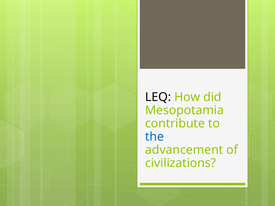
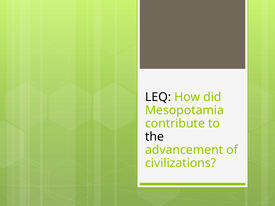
the colour: blue -> black (155, 137)
